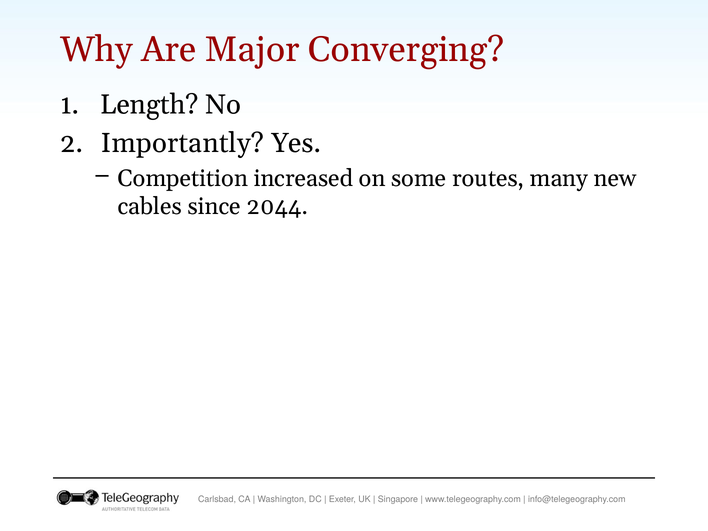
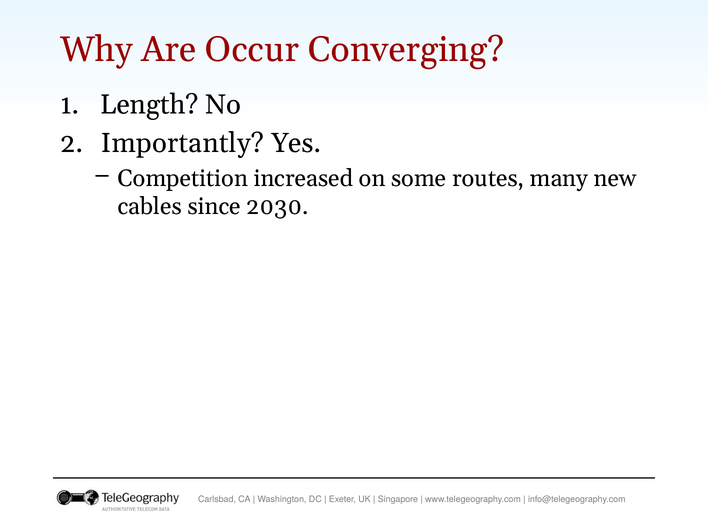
Major: Major -> Occur (252, 50)
2044: 2044 -> 2030 (278, 207)
